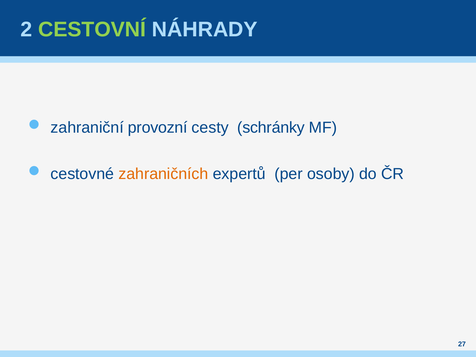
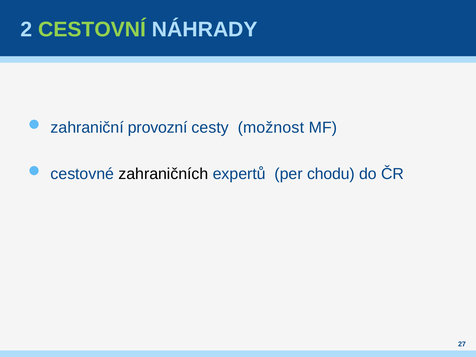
schránky: schránky -> možnost (271, 128)
zahraničních colour: orange -> black (163, 174)
osoby: osoby -> chodu (331, 174)
